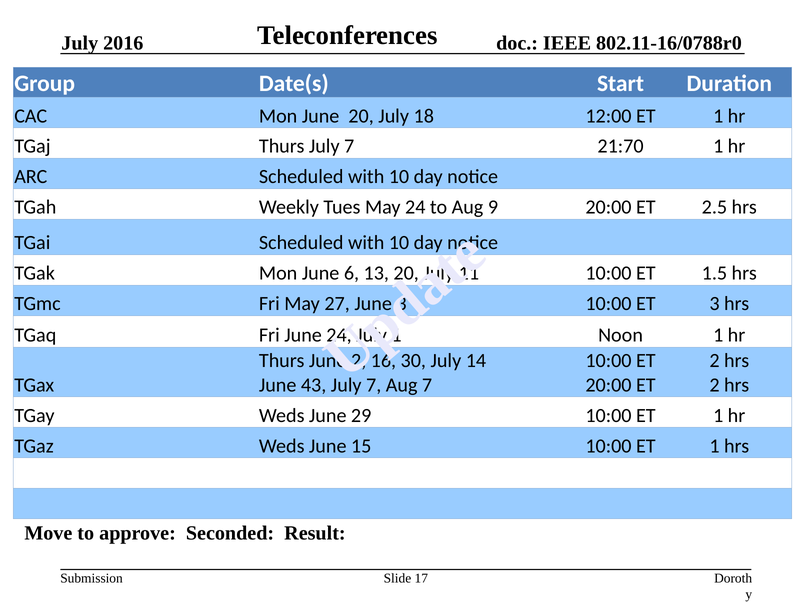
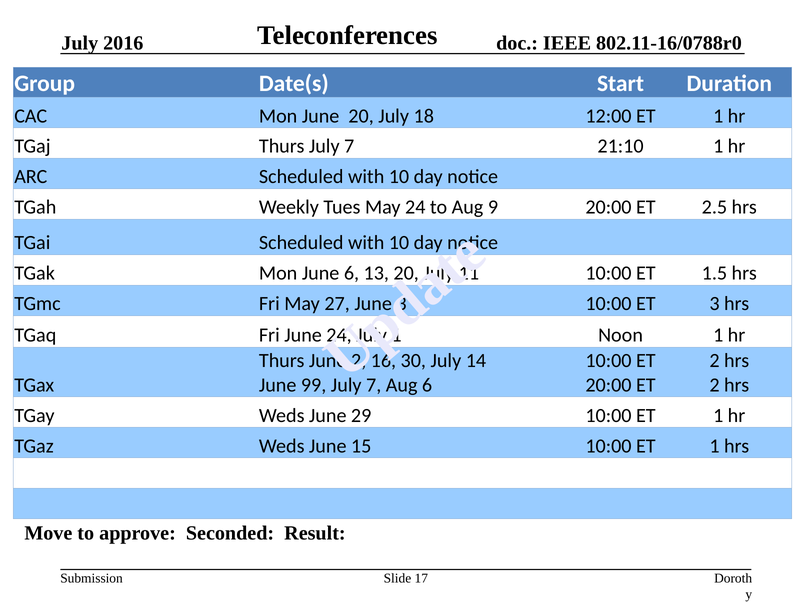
21:70: 21:70 -> 21:10 (621, 147)
43: 43 -> 99 (314, 385)
Aug 7: 7 -> 6 (427, 385)
